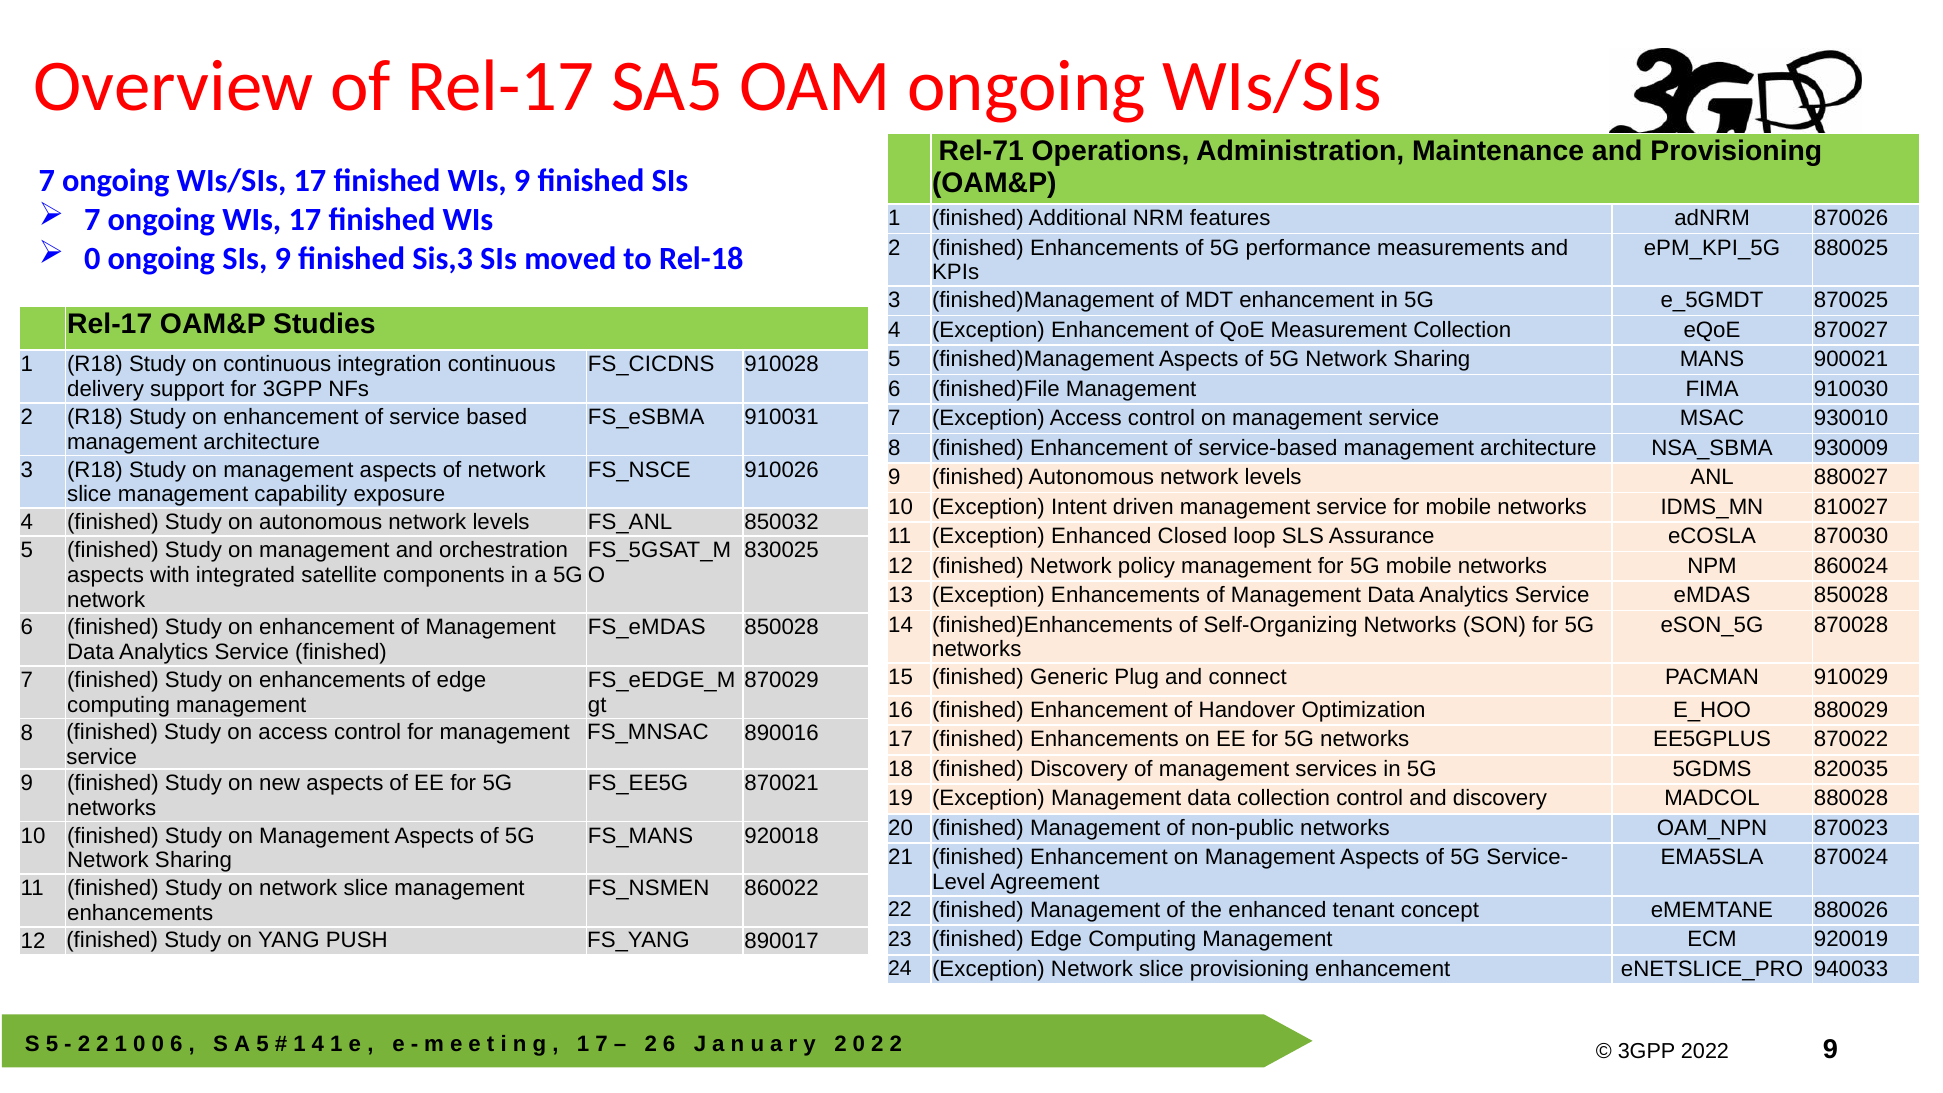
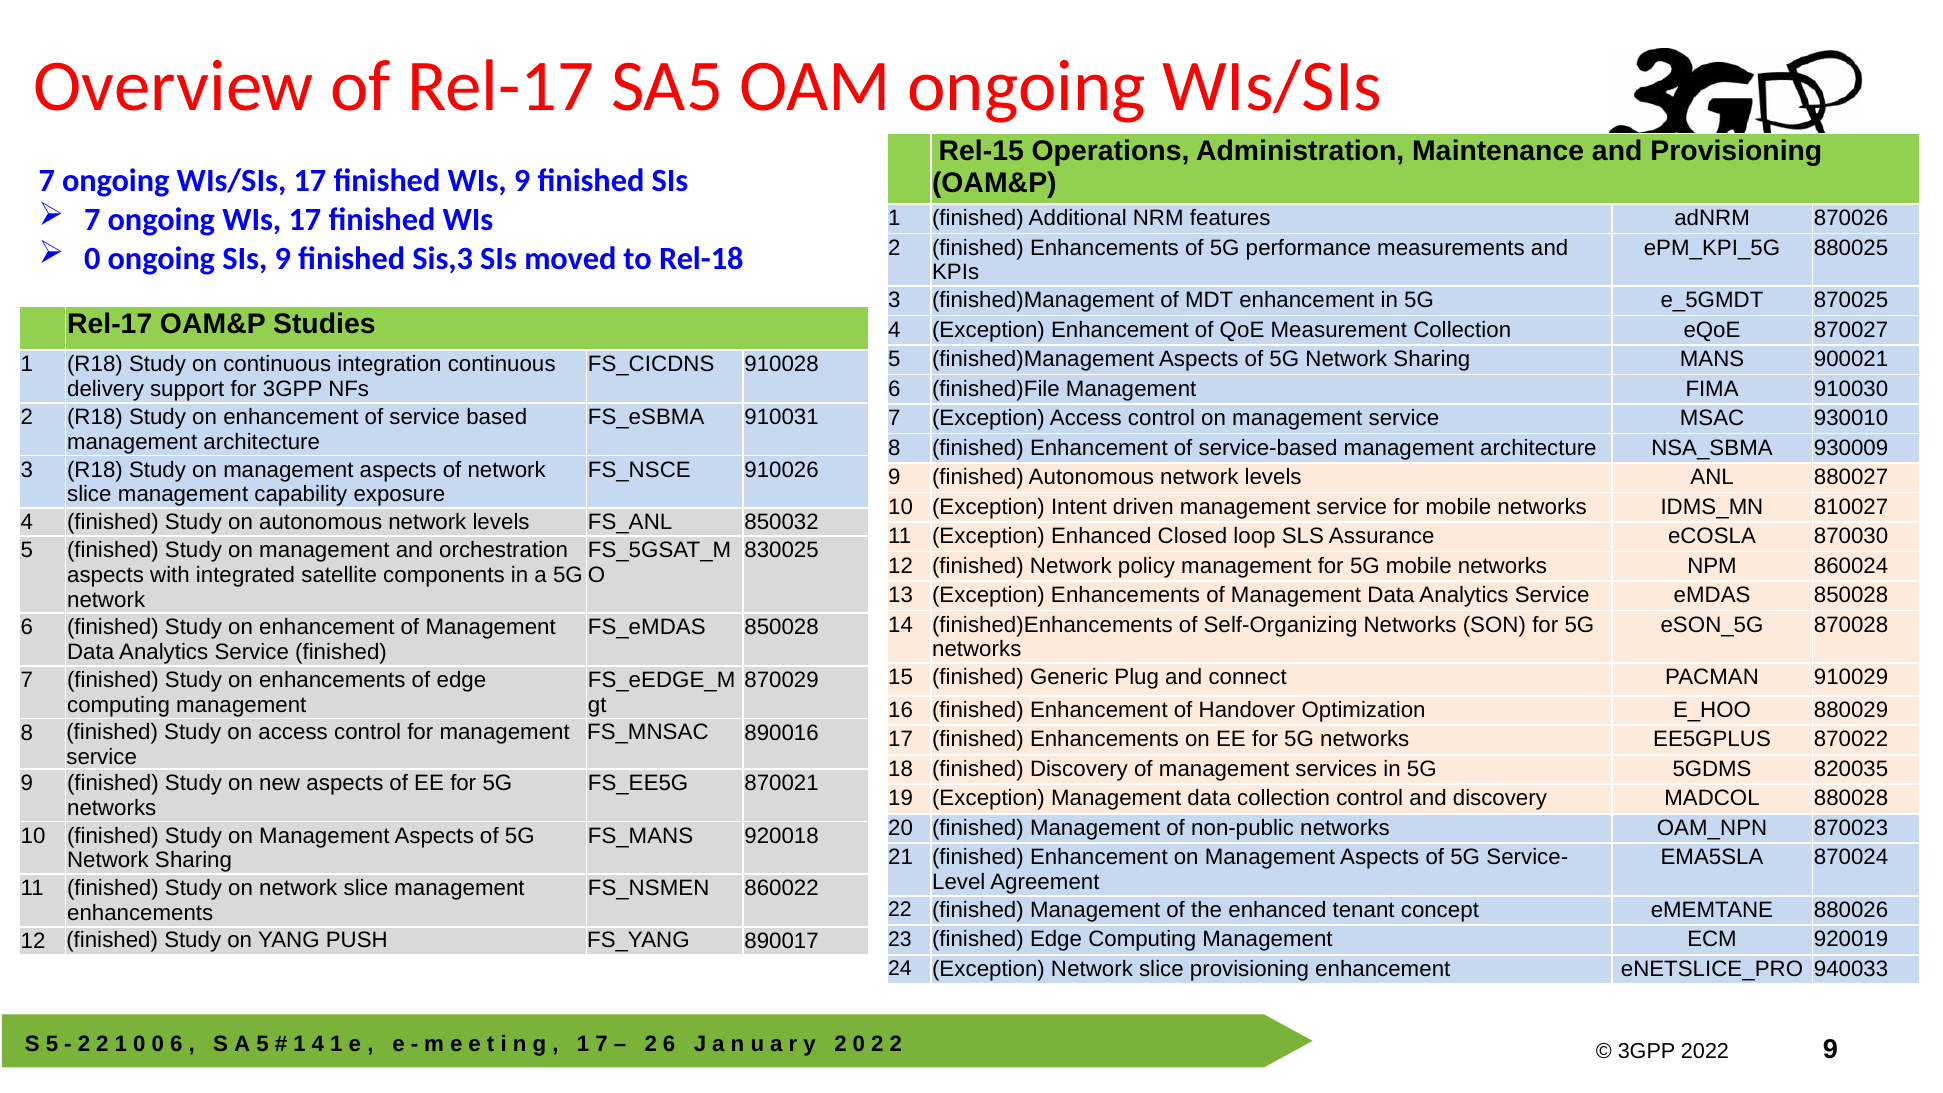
Rel-71: Rel-71 -> Rel-15 (981, 151)
